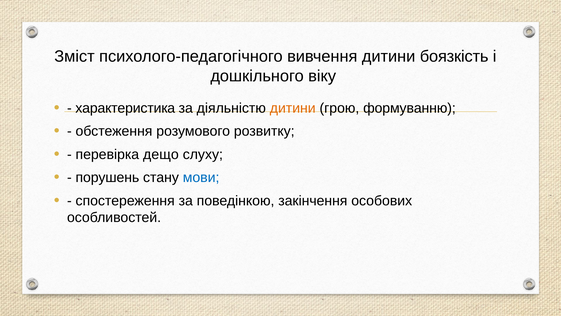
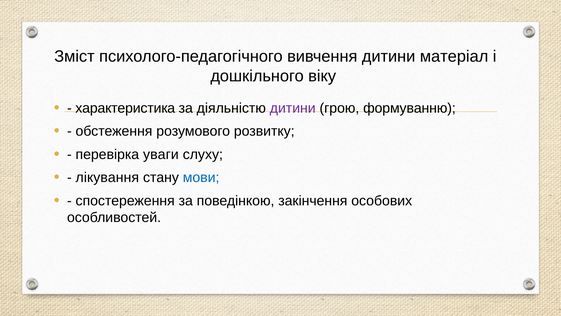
боязкість: боязкість -> матеріал (454, 56)
дитини colour: orange -> purple (293, 108)
дещо: дещо -> уваги (161, 154)
порушень: порушень -> лікування (107, 177)
